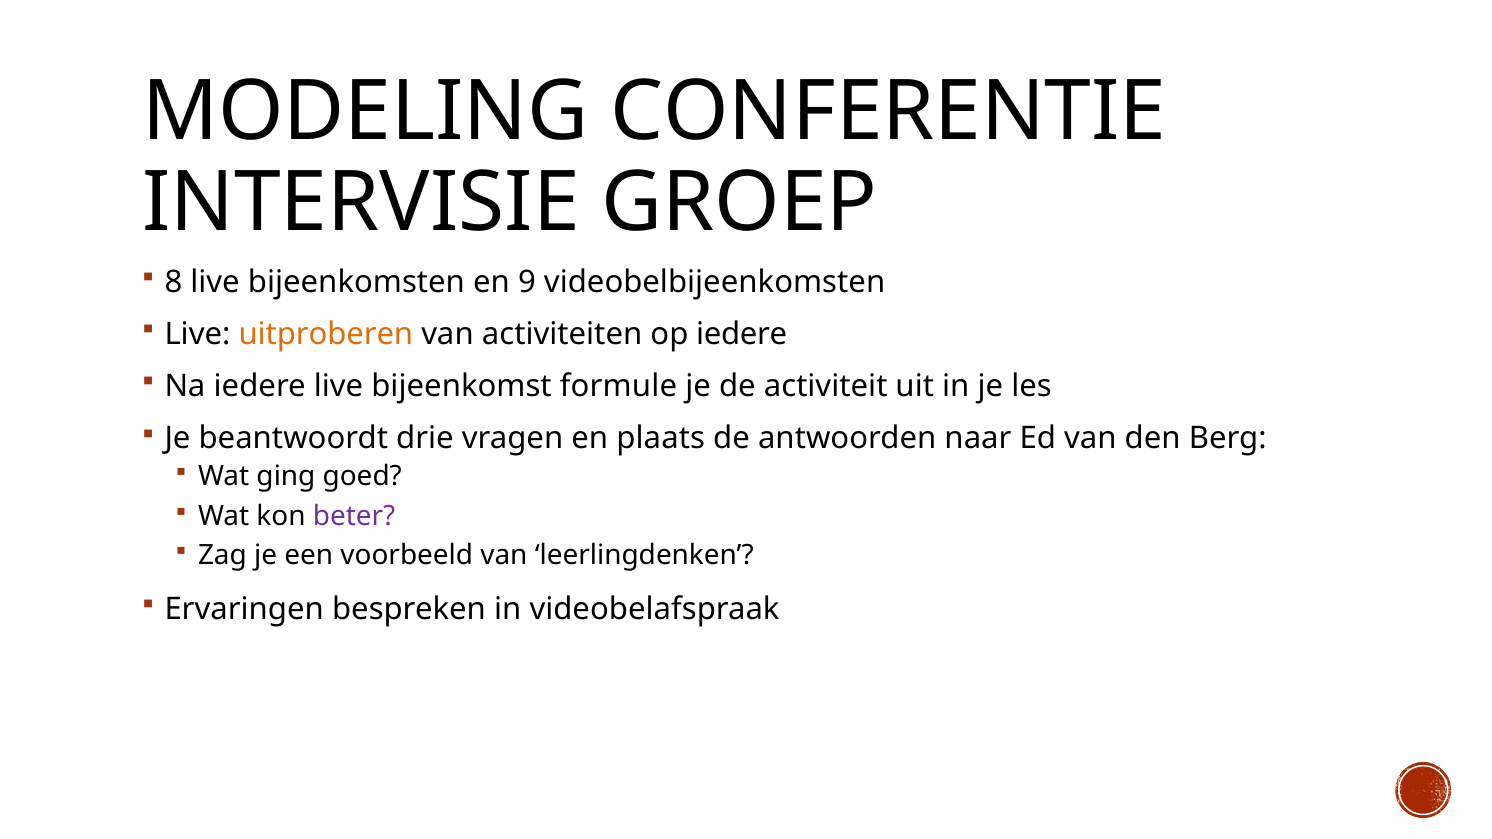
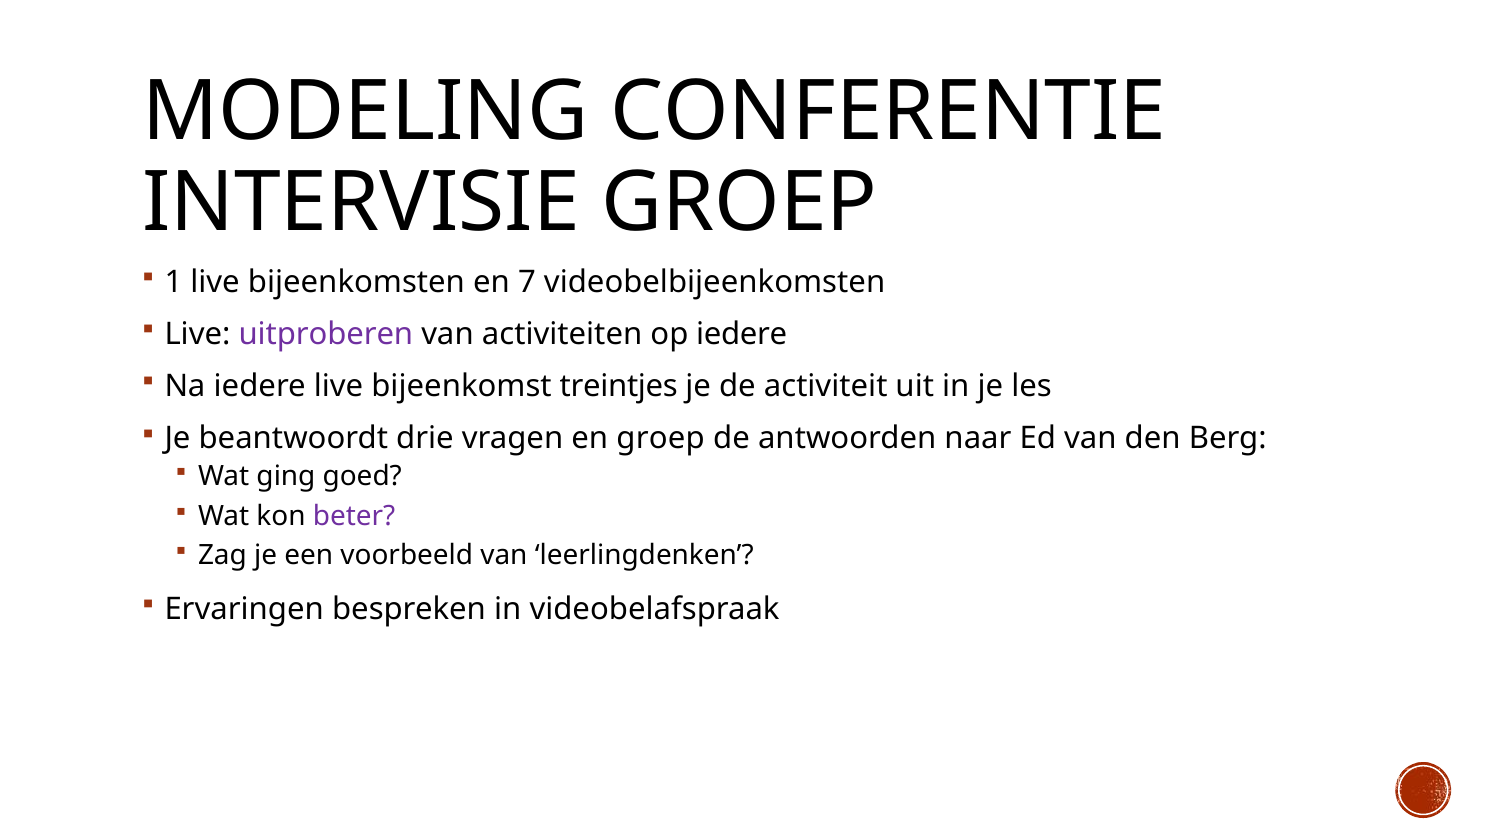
8: 8 -> 1 (173, 282)
9: 9 -> 7 (527, 282)
uitproberen colour: orange -> purple (326, 334)
formule: formule -> treintjes (619, 386)
en plaats: plaats -> groep (661, 439)
